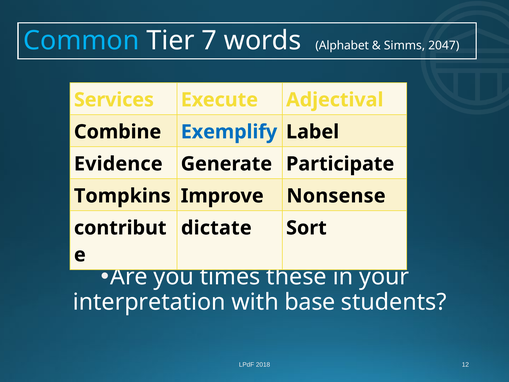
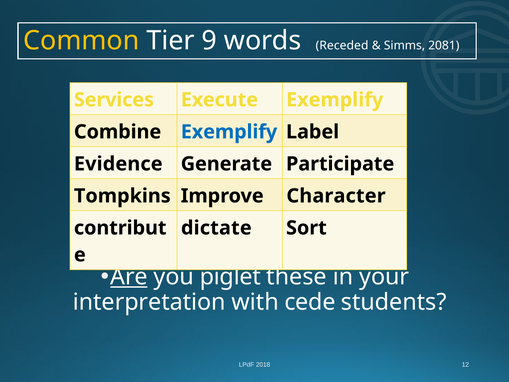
Common colour: light blue -> yellow (81, 41)
7: 7 -> 9 (209, 41)
Alphabet: Alphabet -> Receded (342, 46)
2047: 2047 -> 2081 (444, 46)
Execute Adjectival: Adjectival -> Exemplify (335, 100)
Nonsense: Nonsense -> Character (336, 196)
Are underline: none -> present (129, 277)
times: times -> piglet (230, 277)
base: base -> cede (310, 302)
